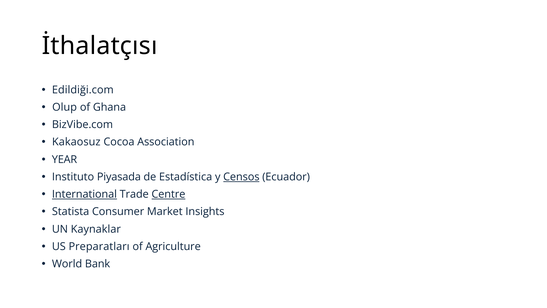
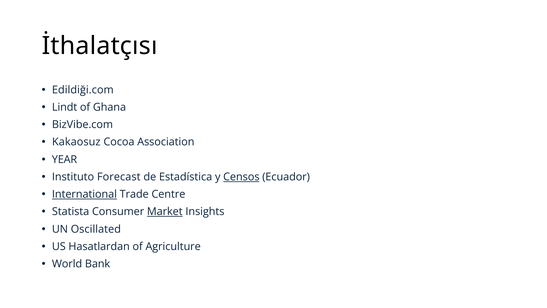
Olup: Olup -> Lindt (65, 107)
Piyasada: Piyasada -> Forecast (119, 177)
Centre underline: present -> none (168, 194)
Market underline: none -> present (165, 212)
Kaynaklar: Kaynaklar -> Oscillated (96, 229)
Preparatları: Preparatları -> Hasatlardan (99, 246)
